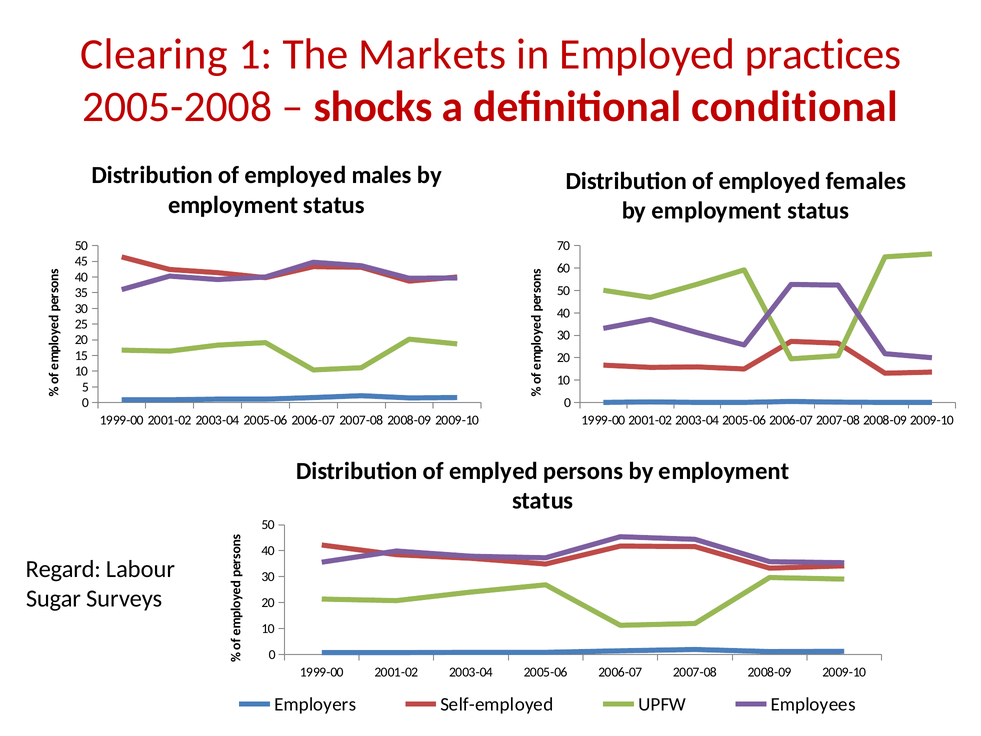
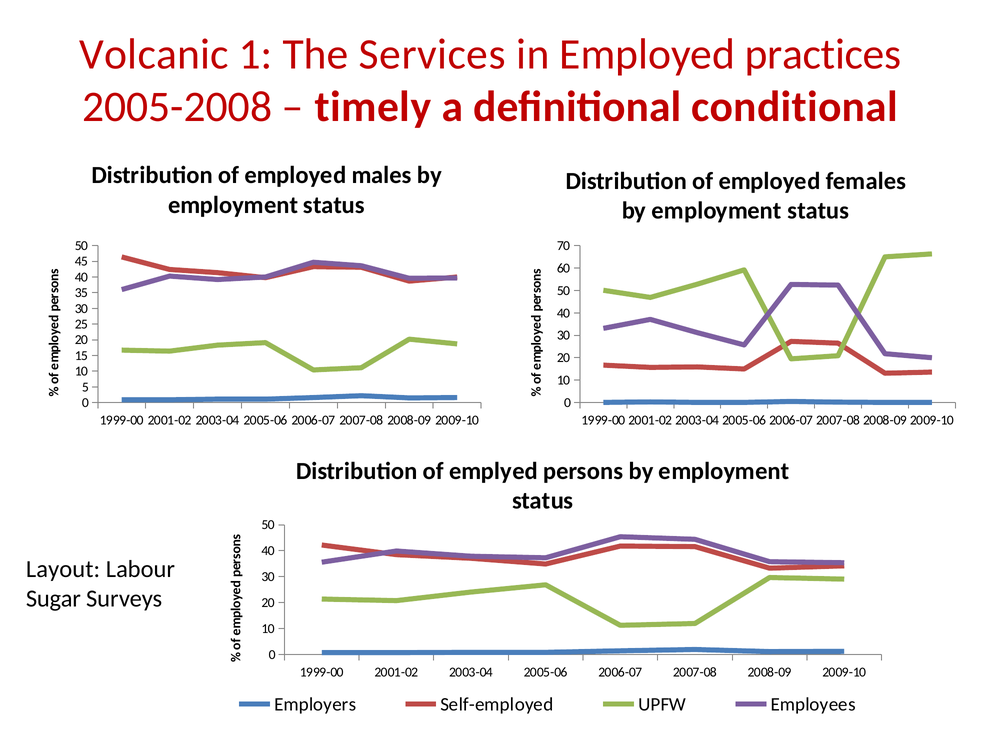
Clearing: Clearing -> Volcanic (154, 55)
Markets: Markets -> Services (432, 55)
shocks: shocks -> timely (373, 107)
Regard: Regard -> Layout (63, 569)
